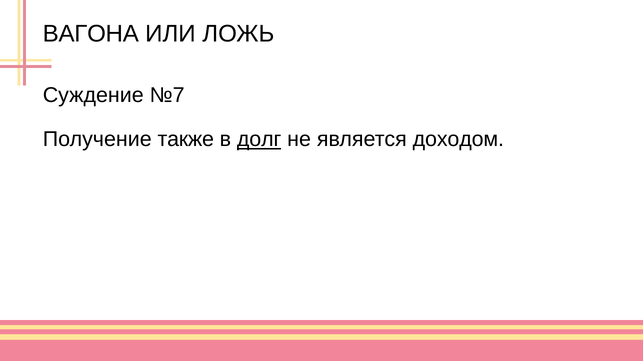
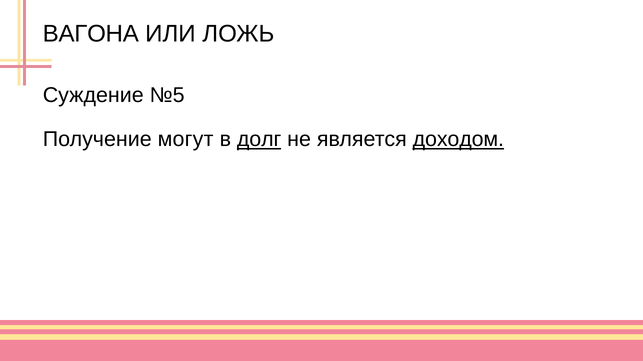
№7: №7 -> №5 (167, 95)
также: также -> могут (186, 140)
доходом underline: none -> present (458, 140)
